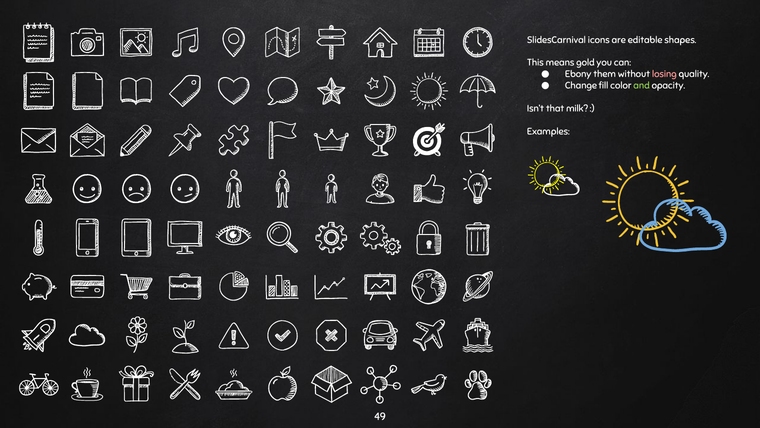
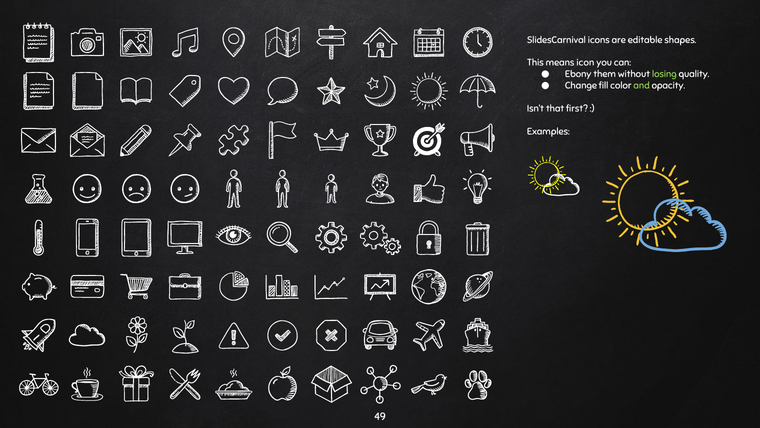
gold: gold -> icon (585, 63)
losing colour: pink -> light green (664, 74)
milk: milk -> first (577, 108)
